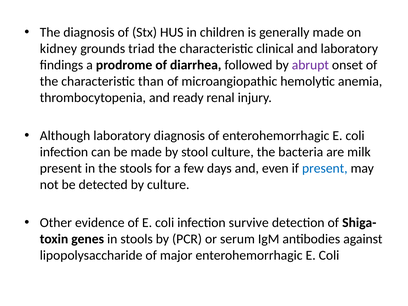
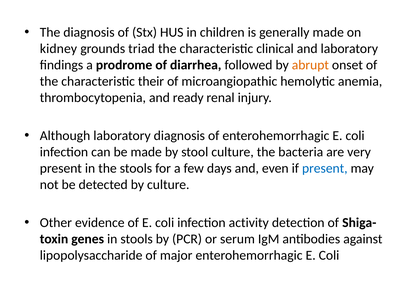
abrupt colour: purple -> orange (310, 65)
than: than -> their (151, 81)
milk: milk -> very (359, 152)
survive: survive -> activity (249, 223)
